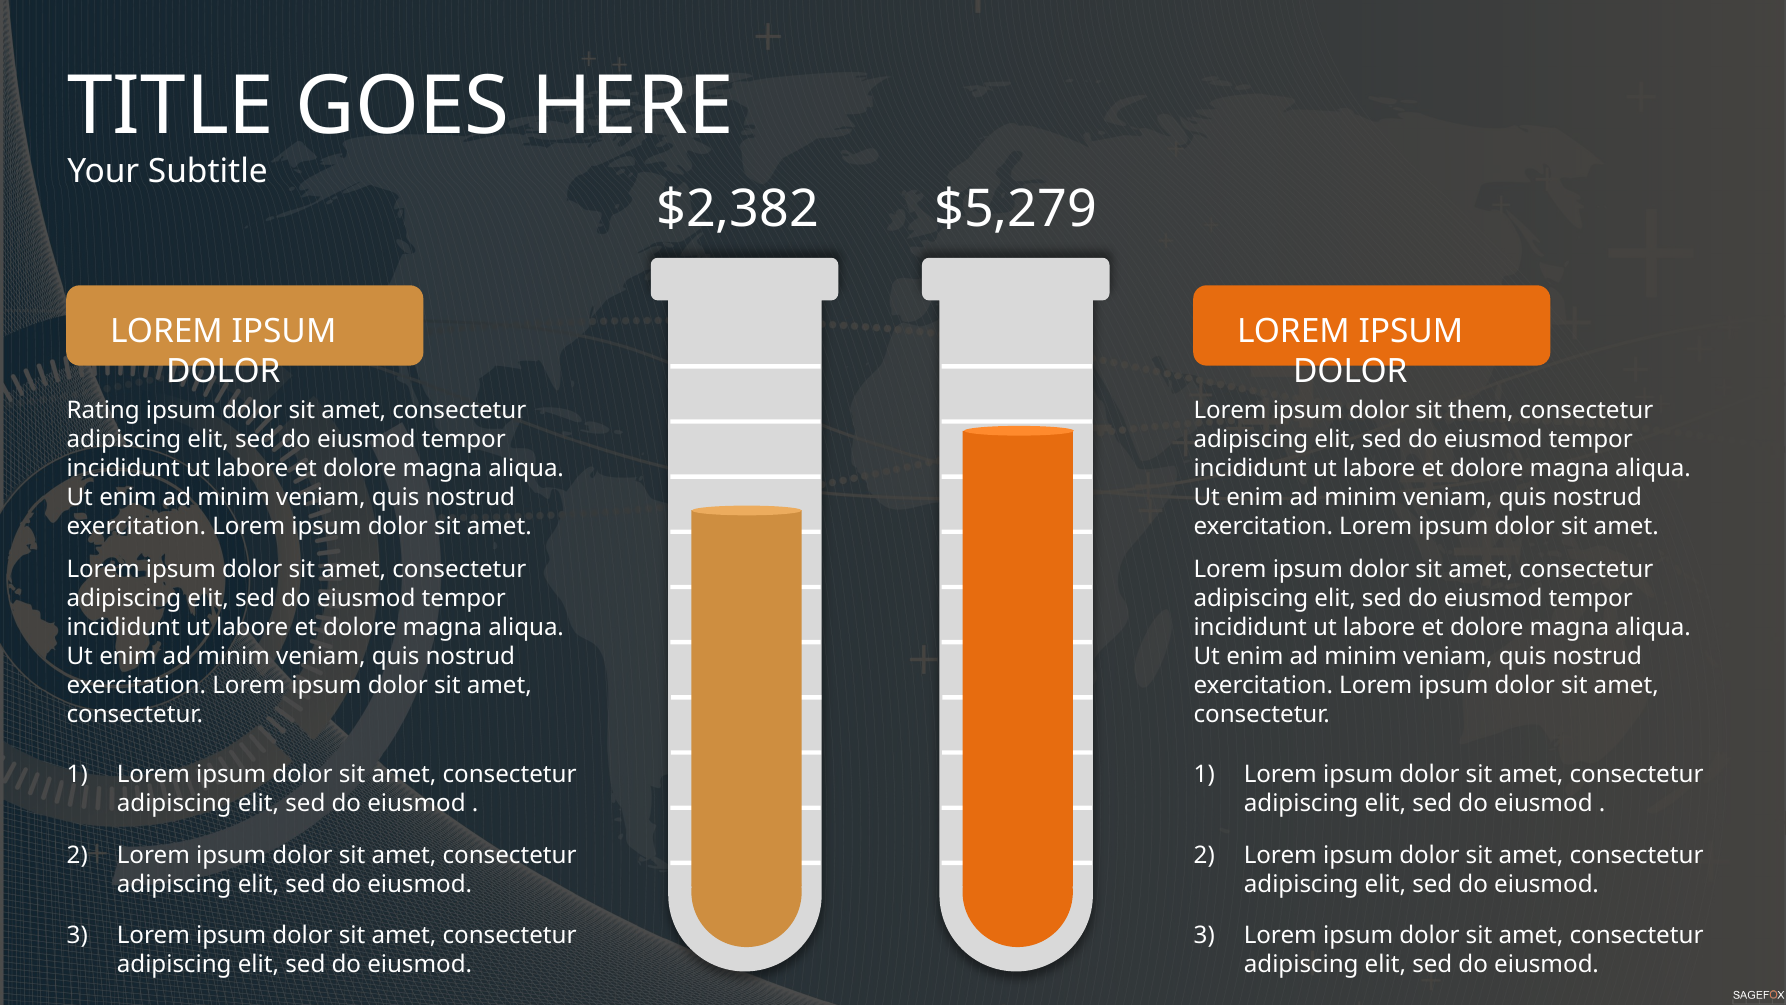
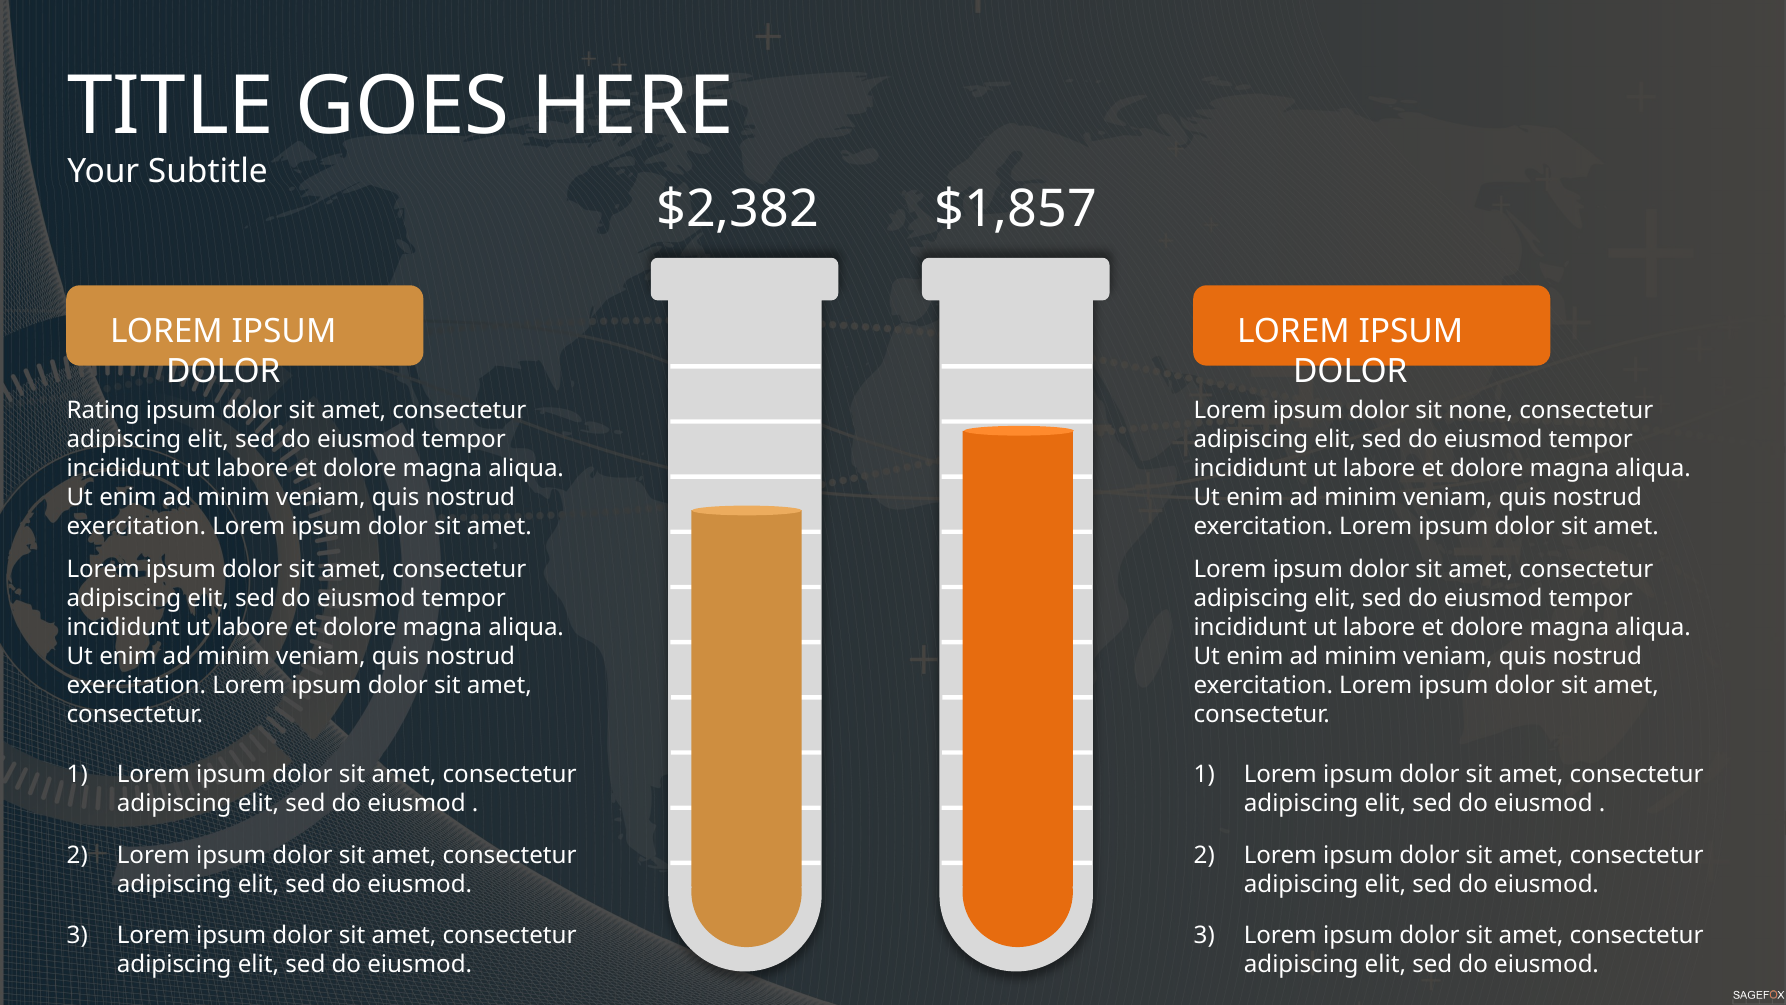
$5,279: $5,279 -> $1,857 (1016, 209)
them: them -> none (1481, 410)
